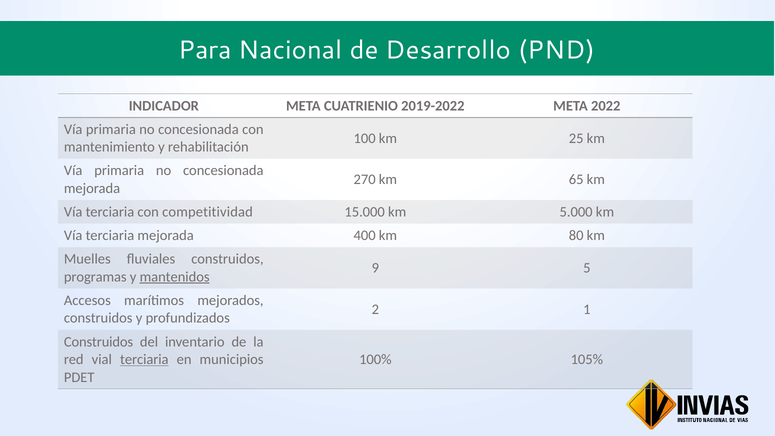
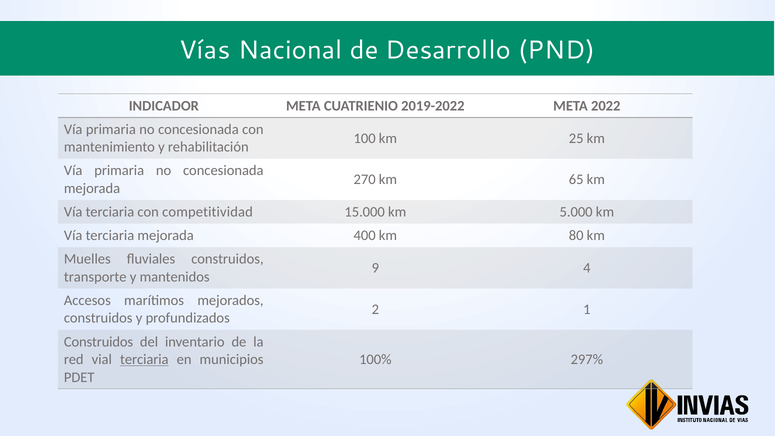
Para: Para -> Vías (205, 50)
9 5: 5 -> 4 (587, 268)
programas: programas -> transporte (95, 277)
mantenidos underline: present -> none (175, 277)
105%: 105% -> 297% (587, 359)
